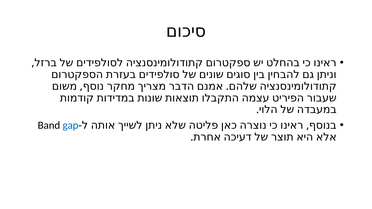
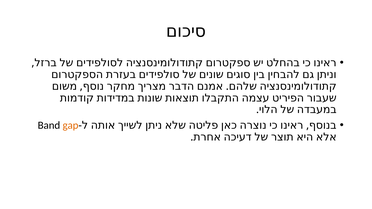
gap colour: blue -> orange (71, 125)
